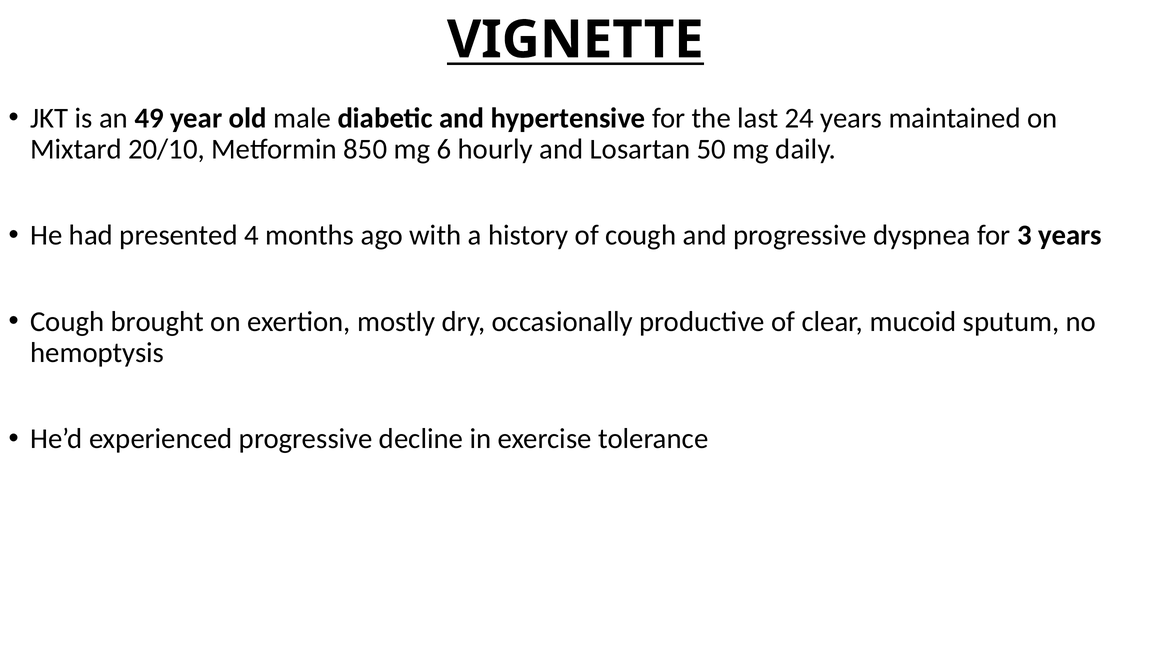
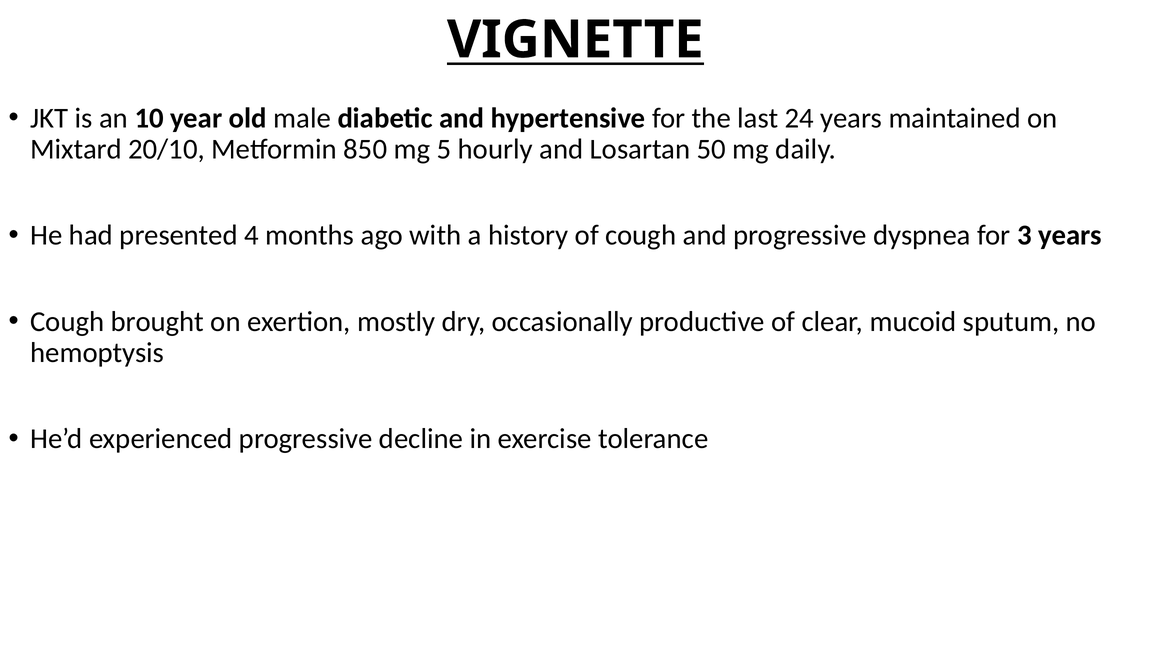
49: 49 -> 10 (149, 118)
6: 6 -> 5 (444, 149)
